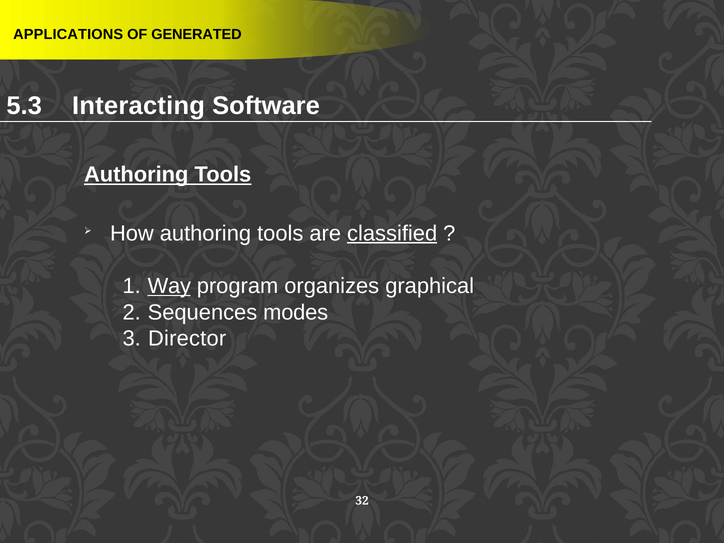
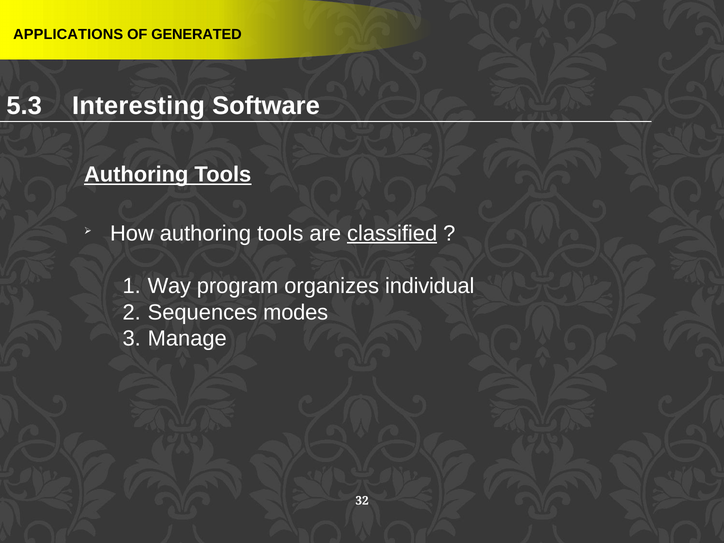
Interacting: Interacting -> Interesting (139, 106)
Way underline: present -> none (169, 286)
graphical: graphical -> individual (430, 286)
Director: Director -> Manage (187, 339)
